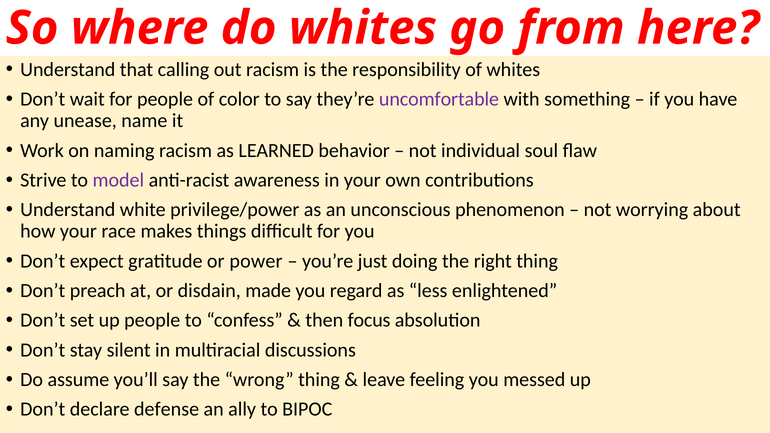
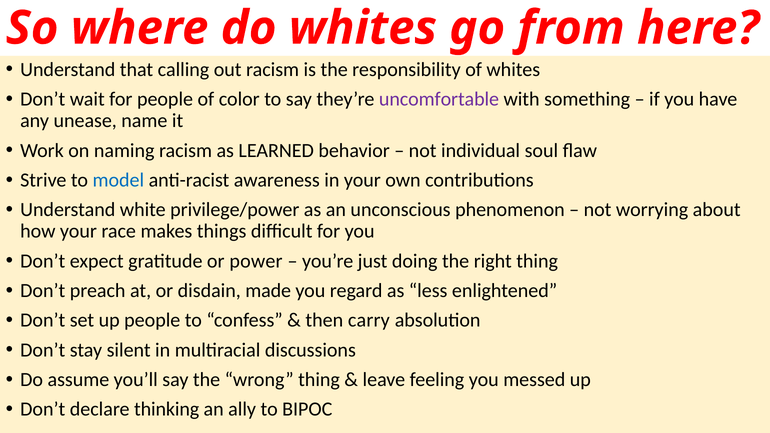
model colour: purple -> blue (118, 180)
focus: focus -> carry (369, 320)
defense: defense -> thinking (167, 409)
